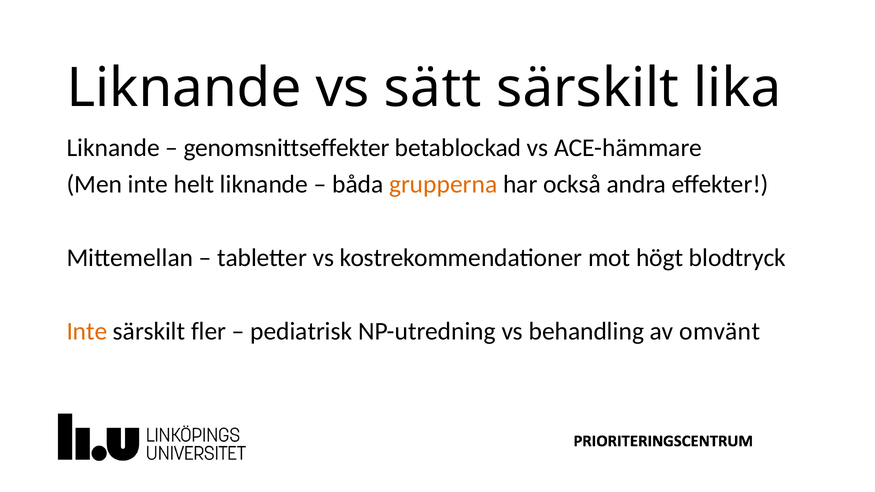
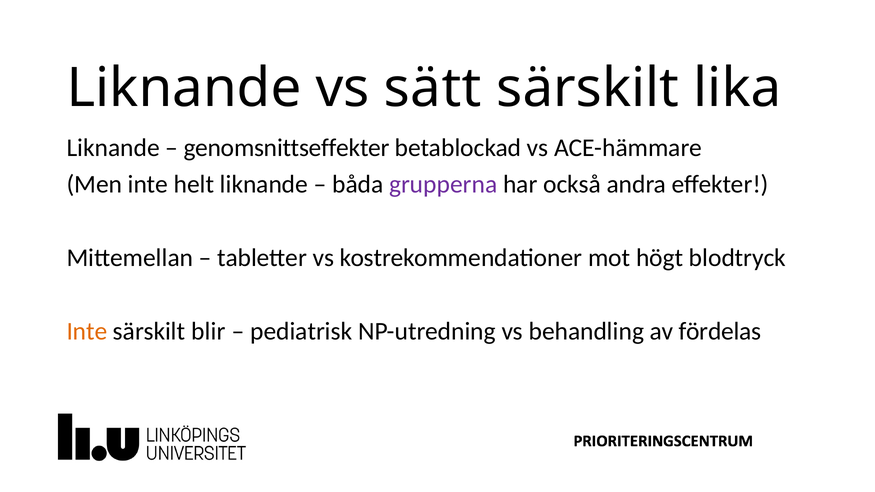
grupperna colour: orange -> purple (443, 185)
fler: fler -> blir (208, 331)
omvänt: omvänt -> fördelas (720, 331)
